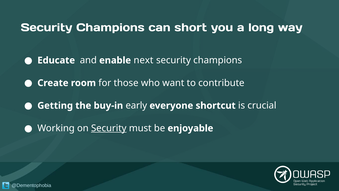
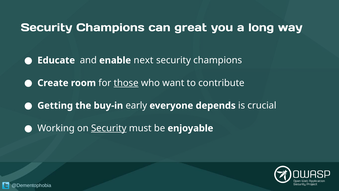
short: short -> great (191, 28)
those underline: none -> present (126, 83)
shortcut: shortcut -> depends (216, 105)
